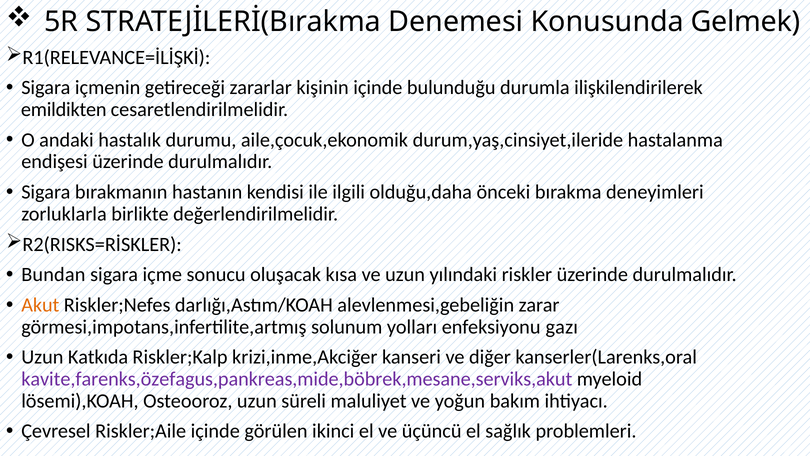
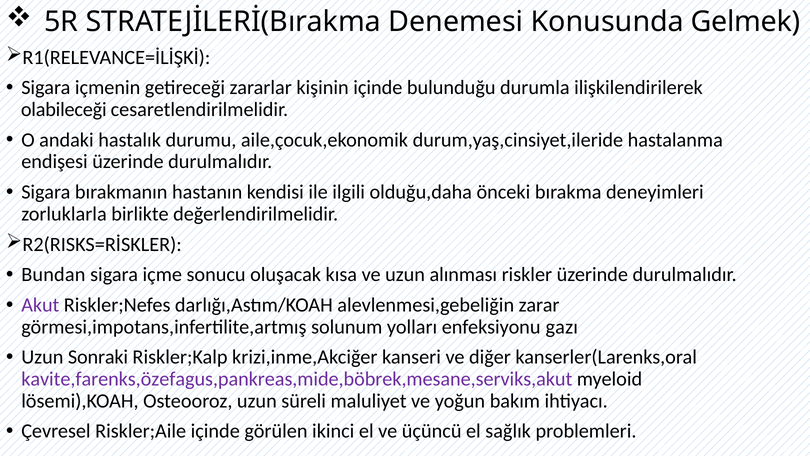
emildikten: emildikten -> olabileceği (64, 110)
yılındaki: yılındaki -> alınması (463, 274)
Akut colour: orange -> purple (40, 305)
Katkıda: Katkıda -> Sonraki (98, 357)
